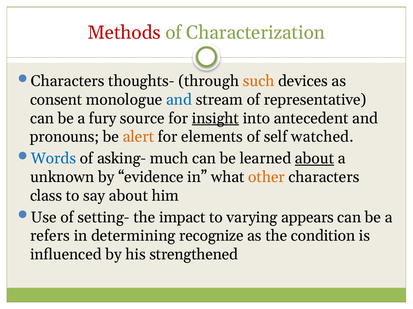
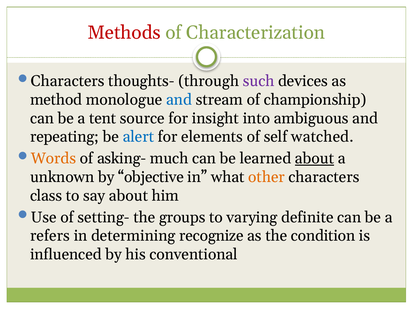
such colour: orange -> purple (259, 81)
consent: consent -> method (56, 100)
representative: representative -> championship (315, 100)
fury: fury -> tent (103, 119)
insight underline: present -> none (215, 119)
antecedent: antecedent -> ambiguous (311, 119)
pronouns: pronouns -> repeating (65, 137)
alert colour: orange -> blue (138, 137)
Words colour: blue -> orange (54, 159)
evidence: evidence -> objective (151, 178)
impact: impact -> groups (182, 218)
appears: appears -> definite (307, 218)
strengthened: strengthened -> conventional (194, 255)
